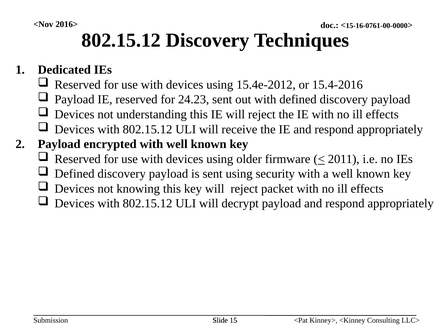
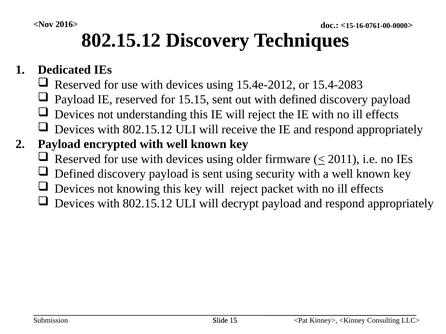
15.4-2016: 15.4-2016 -> 15.4-2083 (337, 85)
24.23: 24.23 -> 15.15 (194, 100)
